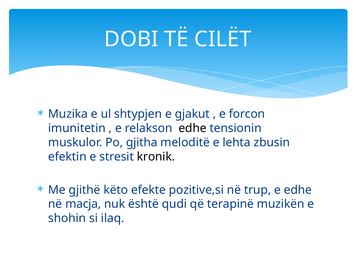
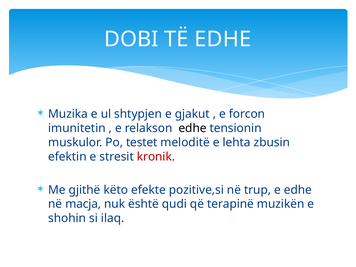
TË CILËT: CILËT -> EDHE (223, 39)
gjitha: gjitha -> testet (142, 142)
kronik colour: black -> red (156, 157)
